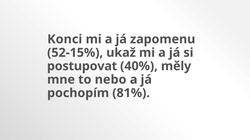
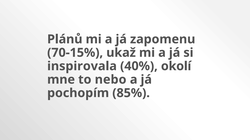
Konci: Konci -> Plánů (65, 39)
52-15%: 52-15% -> 70-15% (75, 53)
postupovat: postupovat -> inspirovala (82, 66)
měly: měly -> okolí (176, 66)
81%: 81% -> 85% (131, 93)
